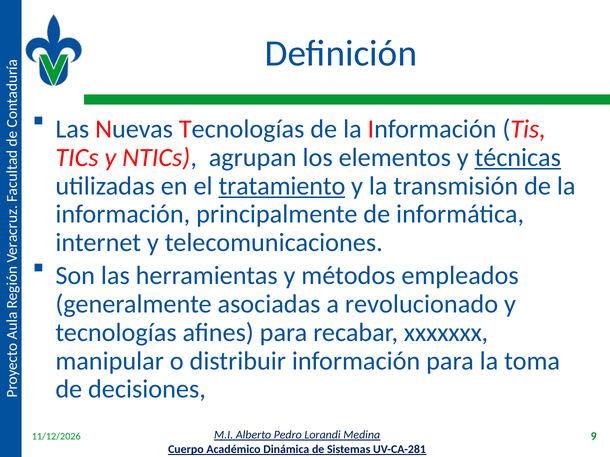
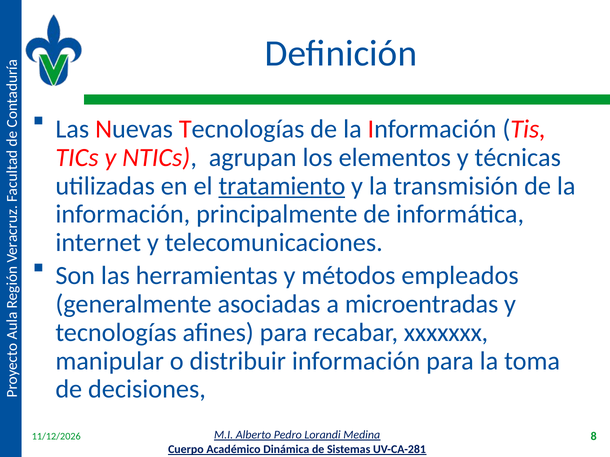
técnicas underline: present -> none (518, 158)
revolucionado: revolucionado -> microentradas (422, 304)
9: 9 -> 8 (594, 437)
